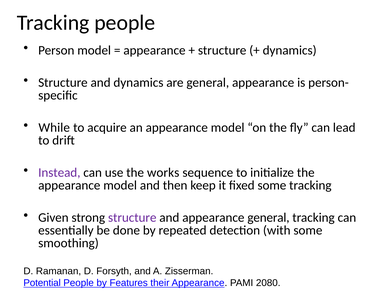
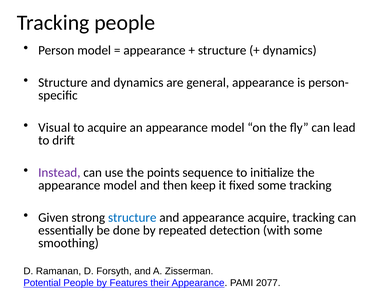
While: While -> Visual (54, 128)
works: works -> points (163, 173)
structure colour: purple -> blue (132, 218)
appearance general: general -> acquire (268, 218)
2080: 2080 -> 2077 (268, 283)
